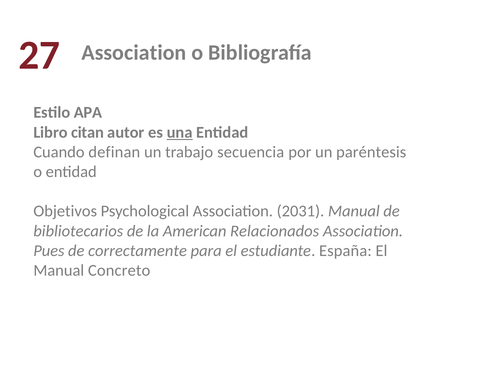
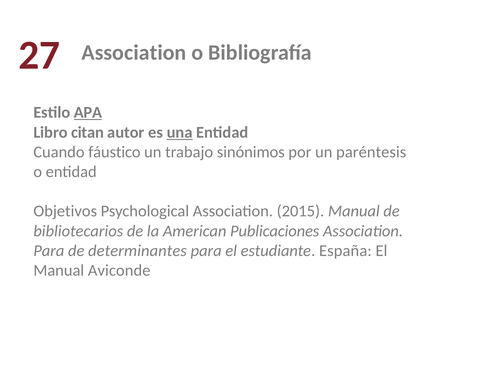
APA underline: none -> present (88, 113)
definan: definan -> fáustico (114, 152)
secuencia: secuencia -> sinónimos (251, 152)
2031: 2031 -> 2015 (300, 211)
Relacionados: Relacionados -> Publicaciones (275, 231)
Pues: Pues -> Para (49, 251)
correctamente: correctamente -> determinantes (137, 251)
Concreto: Concreto -> Aviconde (119, 271)
